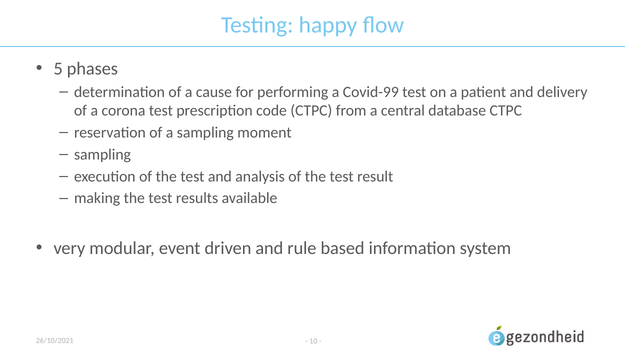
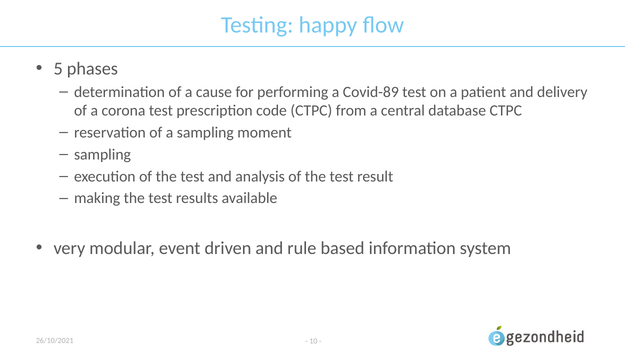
Covid-99: Covid-99 -> Covid-89 (371, 92)
